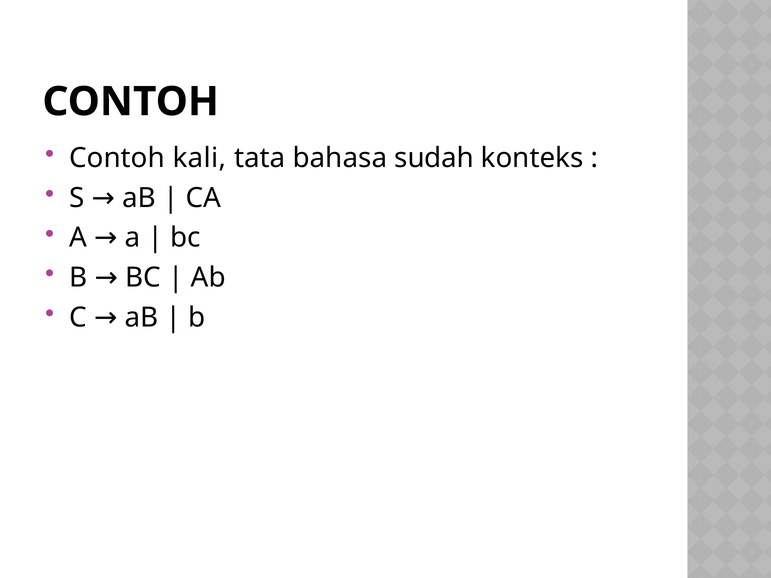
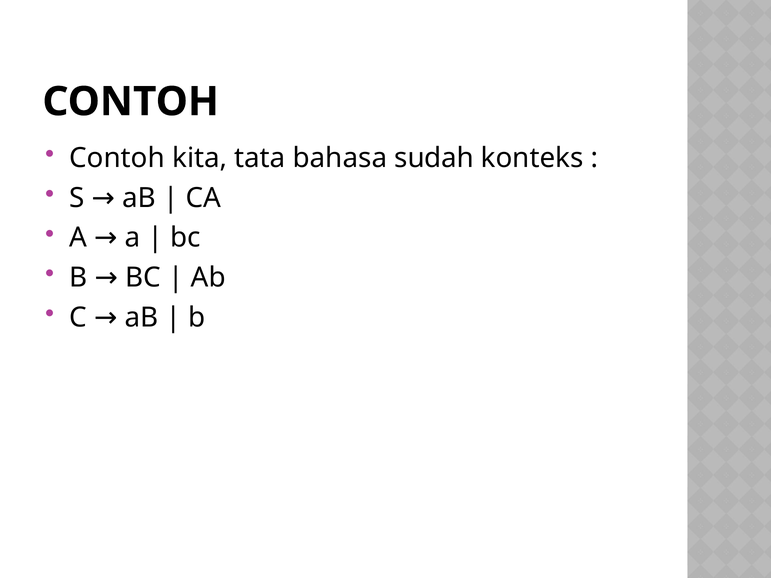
kali: kali -> kita (200, 158)
